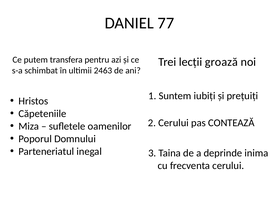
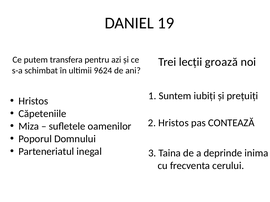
77: 77 -> 19 (166, 23)
2463: 2463 -> 9624 (103, 71)
2 Cerului: Cerului -> Hristos (173, 123)
